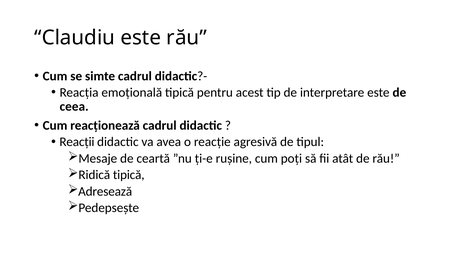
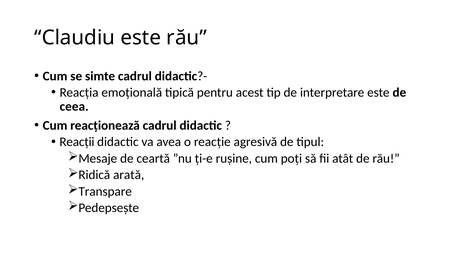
Ridică tipică: tipică -> arată (129, 175)
Adresează: Adresează -> Transpare (105, 191)
